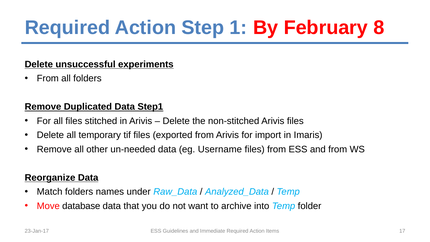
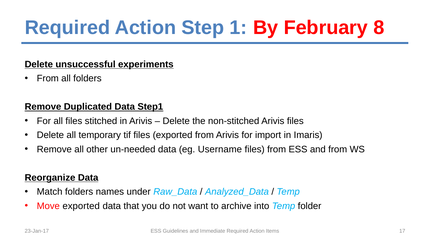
Move database: database -> exported (81, 206)
